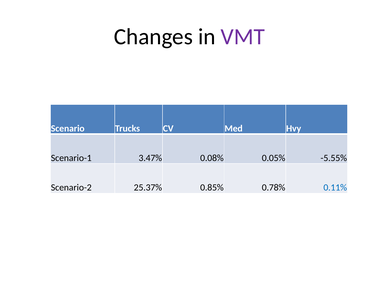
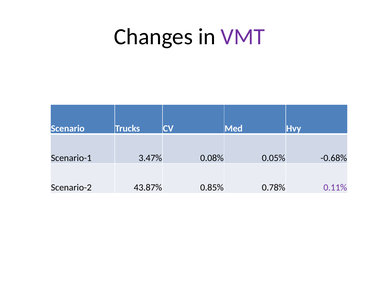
-5.55%: -5.55% -> -0.68% (334, 158)
25.37%: 25.37% -> 43.87% (148, 187)
0.11% colour: blue -> purple (335, 187)
